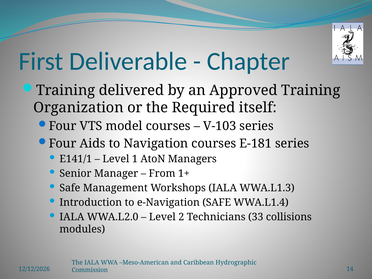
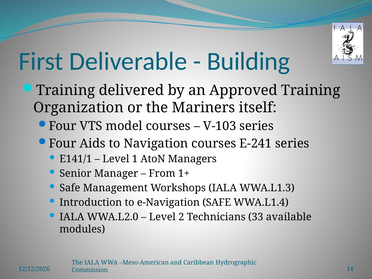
Chapter: Chapter -> Building (248, 61)
Required: Required -> Mariners (204, 108)
E-181: E-181 -> E-241 (256, 143)
collisions: collisions -> available (289, 217)
